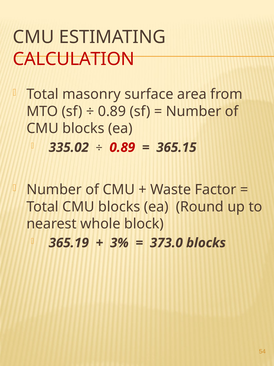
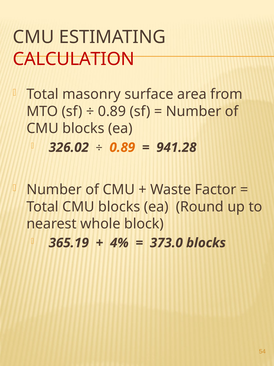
335.02: 335.02 -> 326.02 (69, 147)
0.89 colour: red -> orange (122, 147)
365.15: 365.15 -> 941.28 (176, 147)
3%: 3% -> 4% (119, 242)
